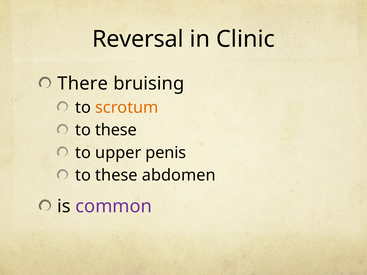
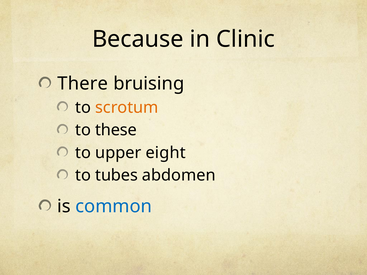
Reversal: Reversal -> Because (138, 39)
penis: penis -> eight (166, 153)
these: these -> tubes (117, 175)
common colour: purple -> blue (114, 207)
